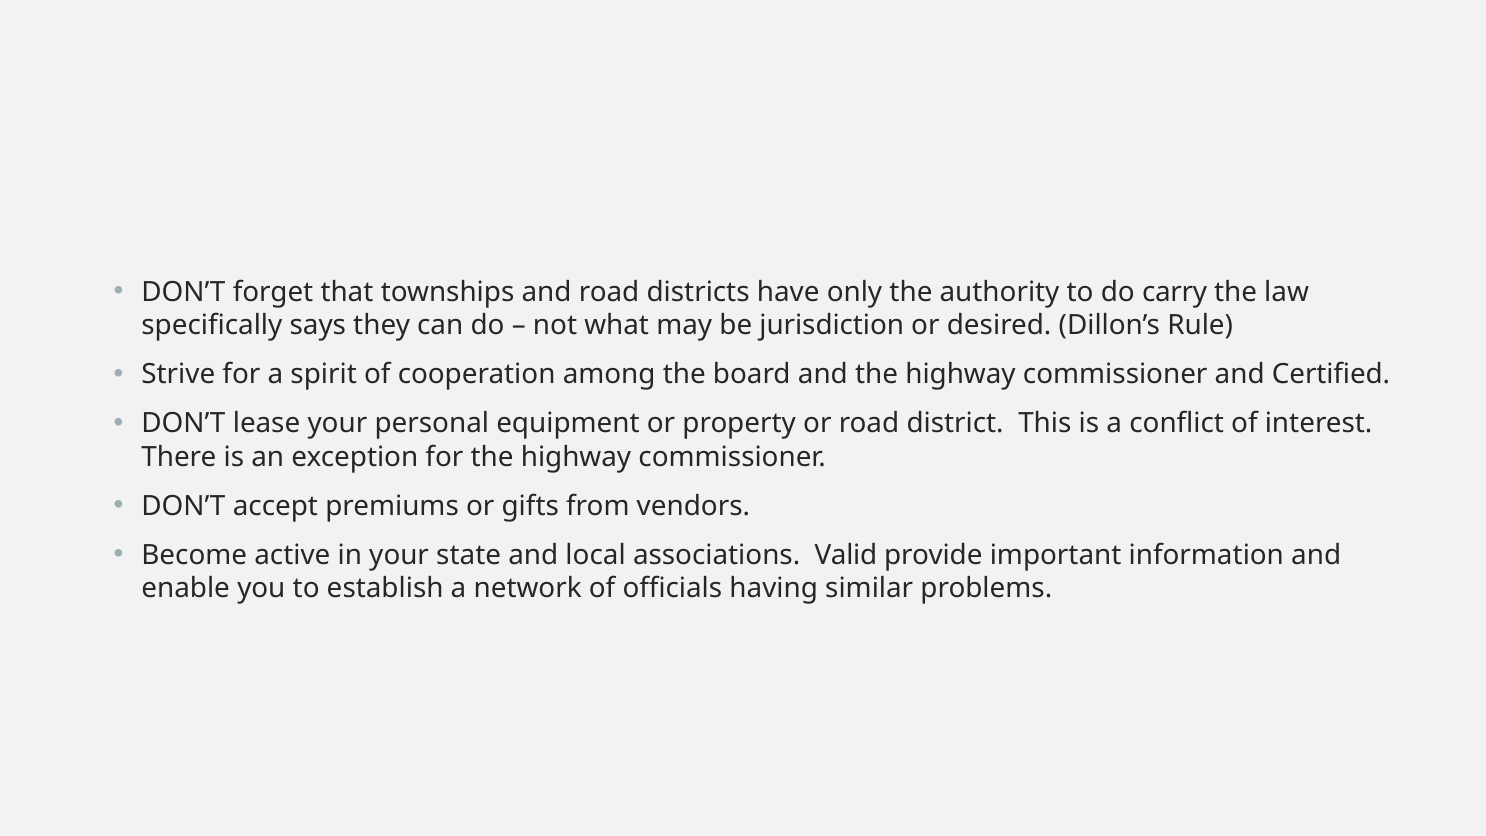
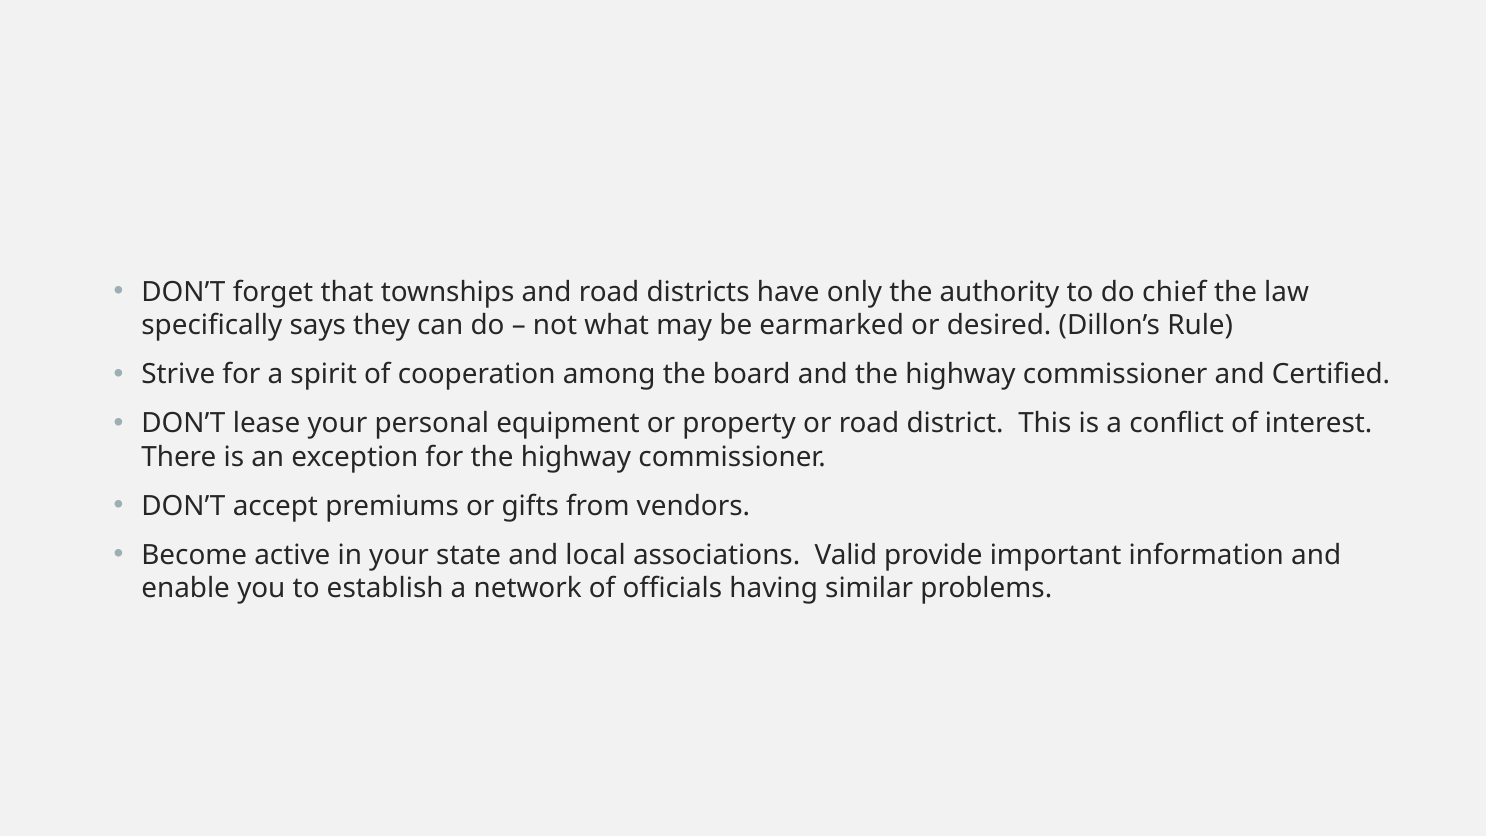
carry: carry -> chief (1174, 292)
jurisdiction: jurisdiction -> earmarked (832, 326)
